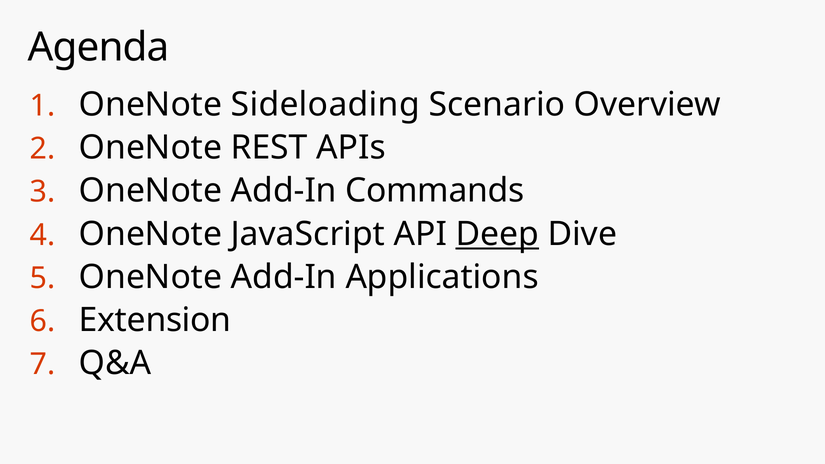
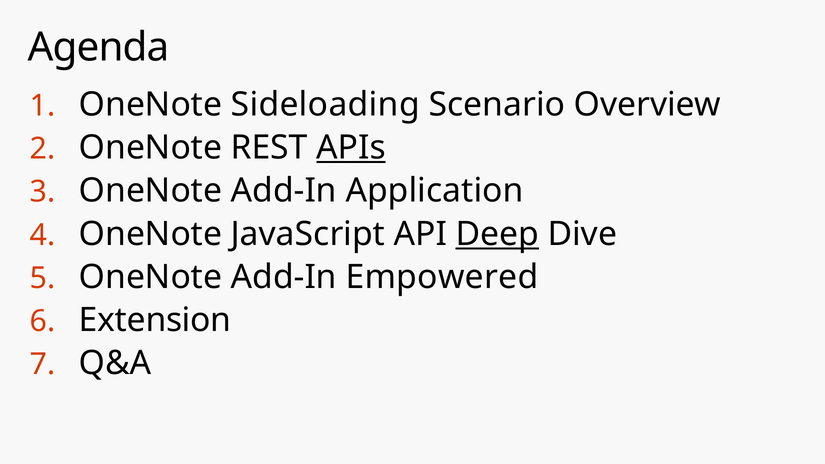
APIs underline: none -> present (351, 148)
Commands: Commands -> Application (435, 191)
Applications: Applications -> Empowered (442, 277)
